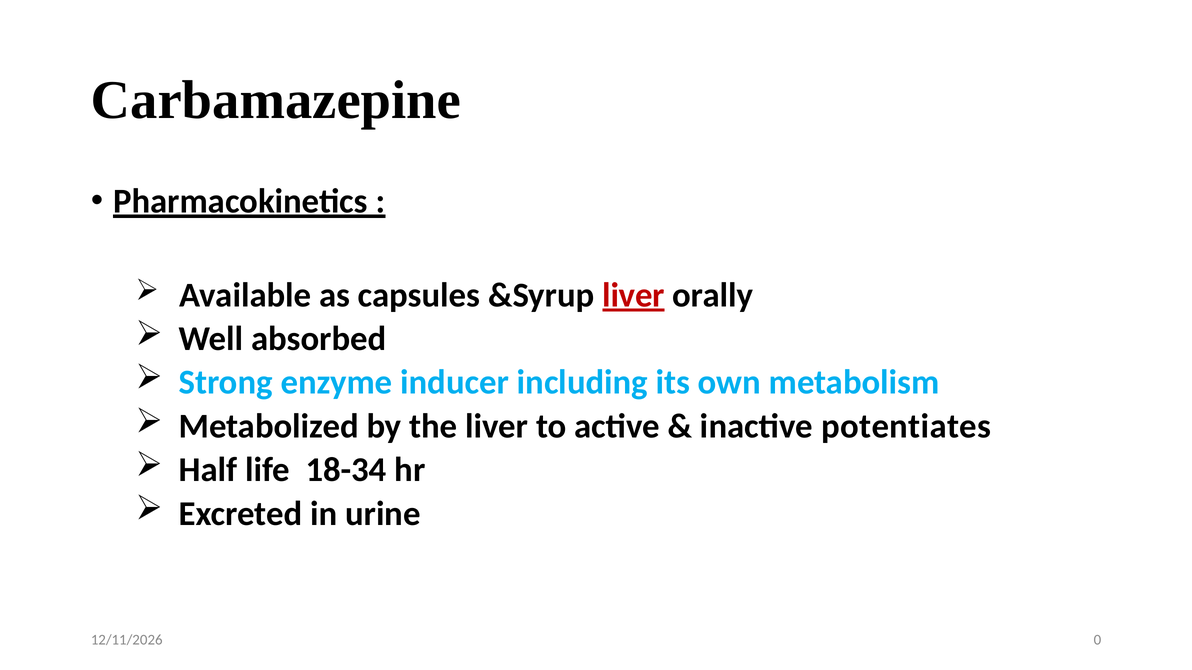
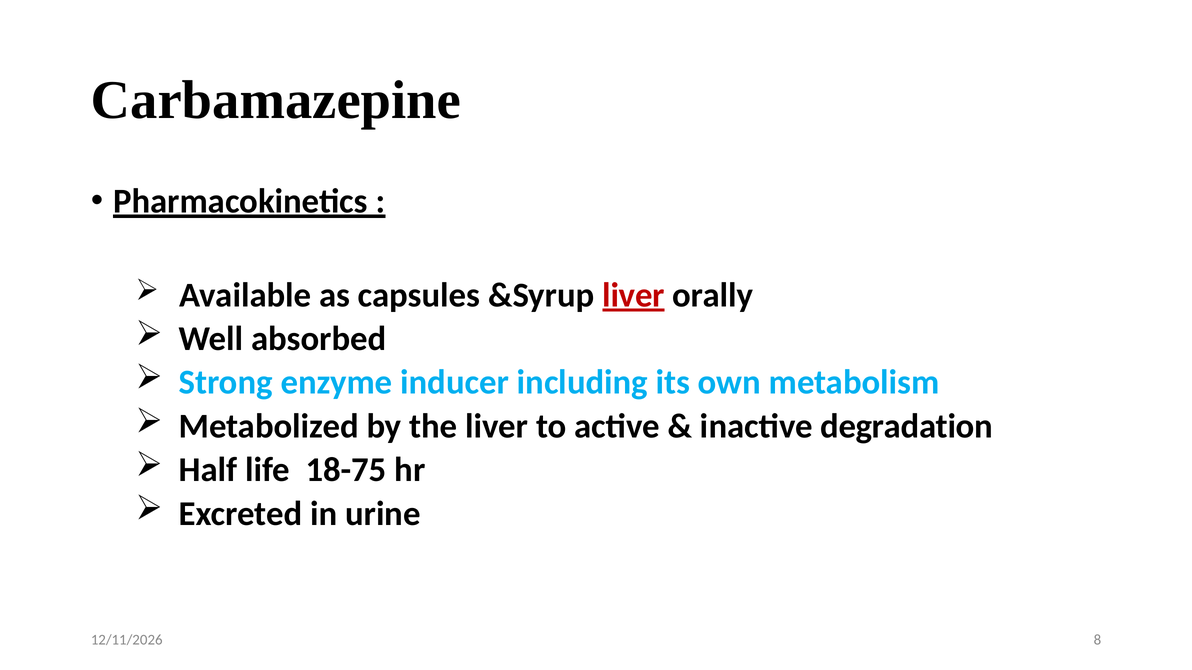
potentiates: potentiates -> degradation (907, 427)
18-34: 18-34 -> 18-75 (346, 470)
0: 0 -> 8 (1097, 640)
